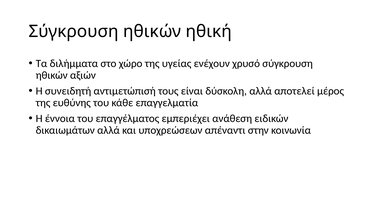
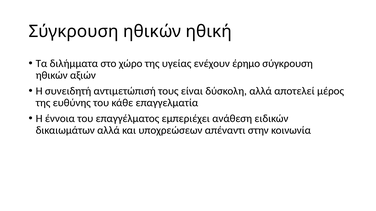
χρυσό: χρυσό -> έρημο (246, 64)
